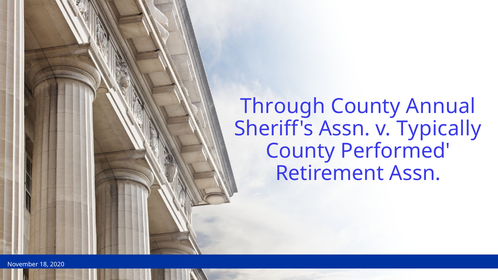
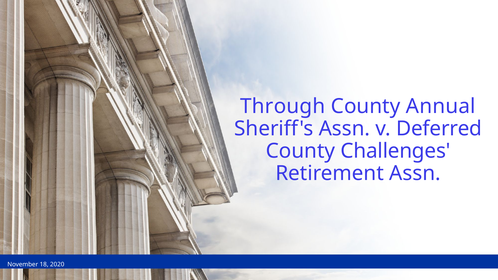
Typically: Typically -> Deferred (439, 129)
Performed: Performed -> Challenges (395, 151)
